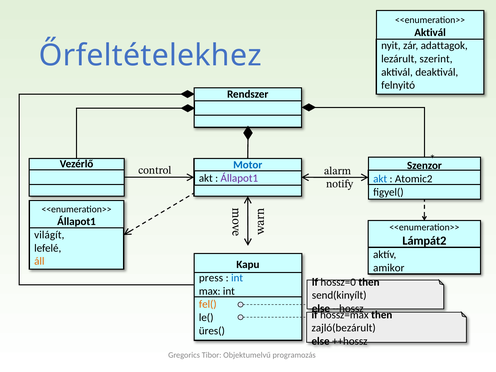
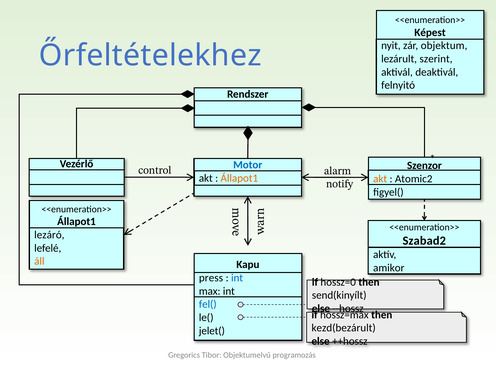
Aktivál: Aktivál -> Képest (430, 32)
adattagok: adattagok -> objektum (444, 46)
Állapot1 colour: purple -> orange (239, 178)
akt colour: blue -> orange (380, 179)
világít: világít -> lezáró (49, 235)
Lámpát2: Lámpát2 -> Szabad2 (424, 241)
fel( colour: orange -> blue (208, 304)
zajló(bezárult: zajló(bezárult -> kezd(bezárult (344, 328)
üres(: üres( -> jelet( (212, 331)
